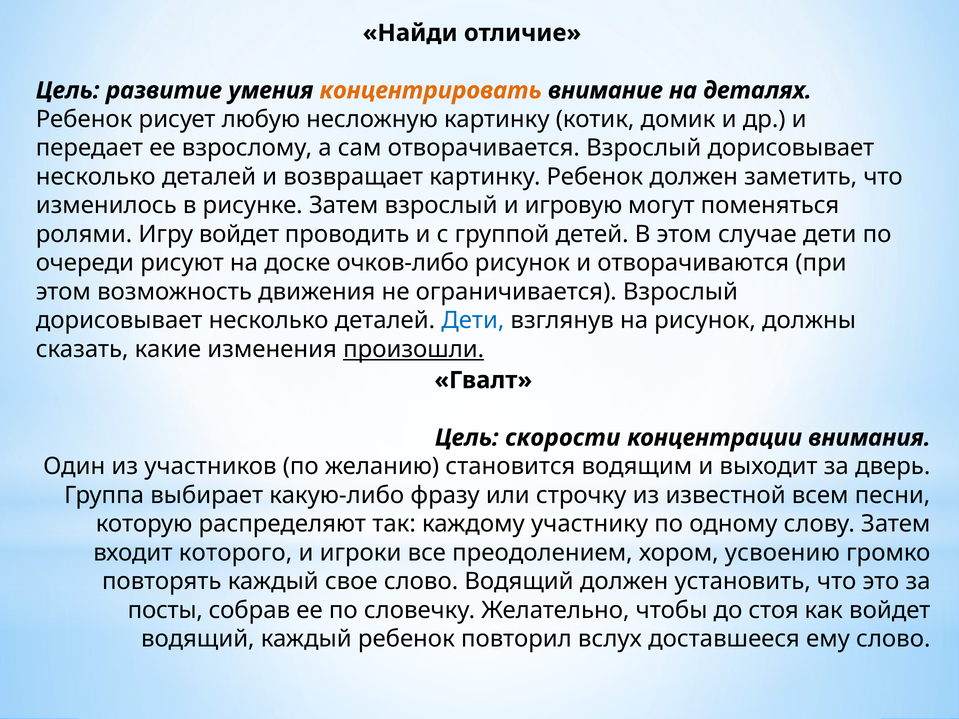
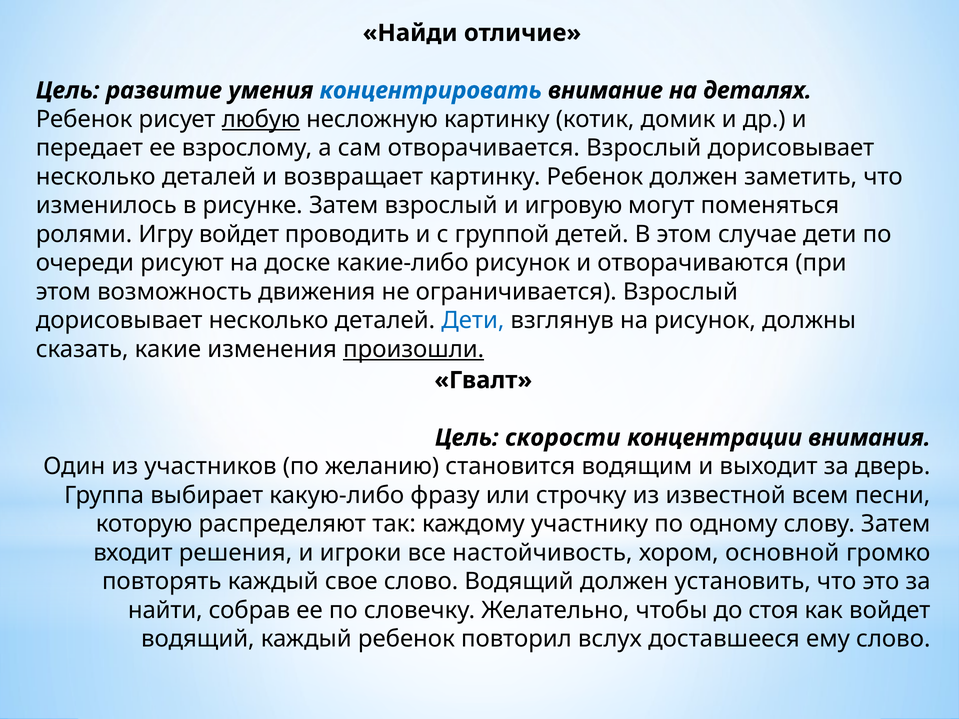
концентрировать colour: orange -> blue (431, 91)
любую underline: none -> present (261, 119)
очков-либо: очков-либо -> какие-либо (403, 263)
которого: которого -> решения (235, 553)
преодолением: преодолением -> настойчивость (542, 553)
усвоению: усвоению -> основной (782, 553)
посты: посты -> найти (165, 611)
